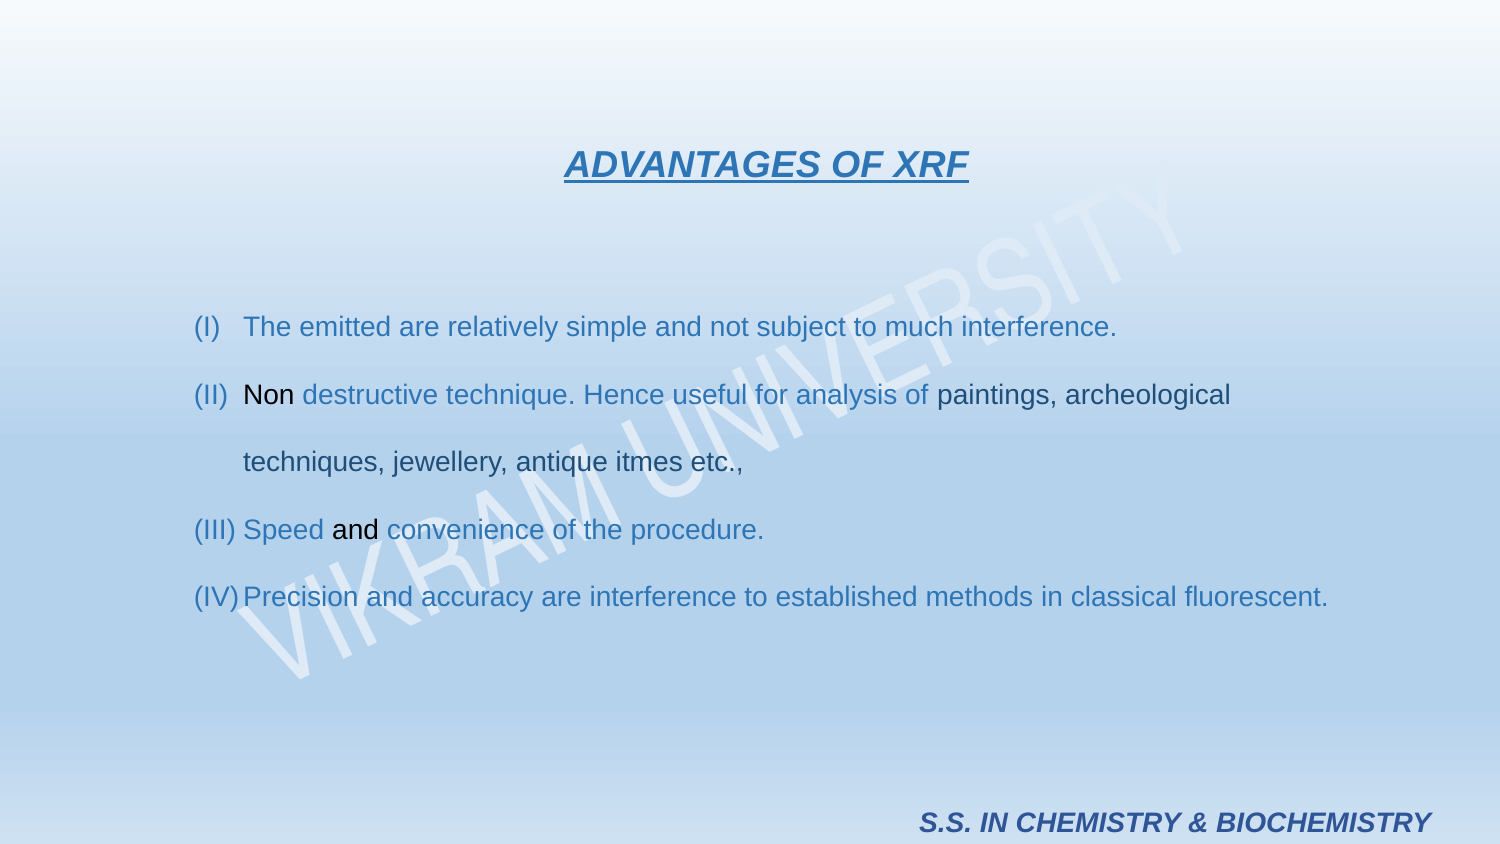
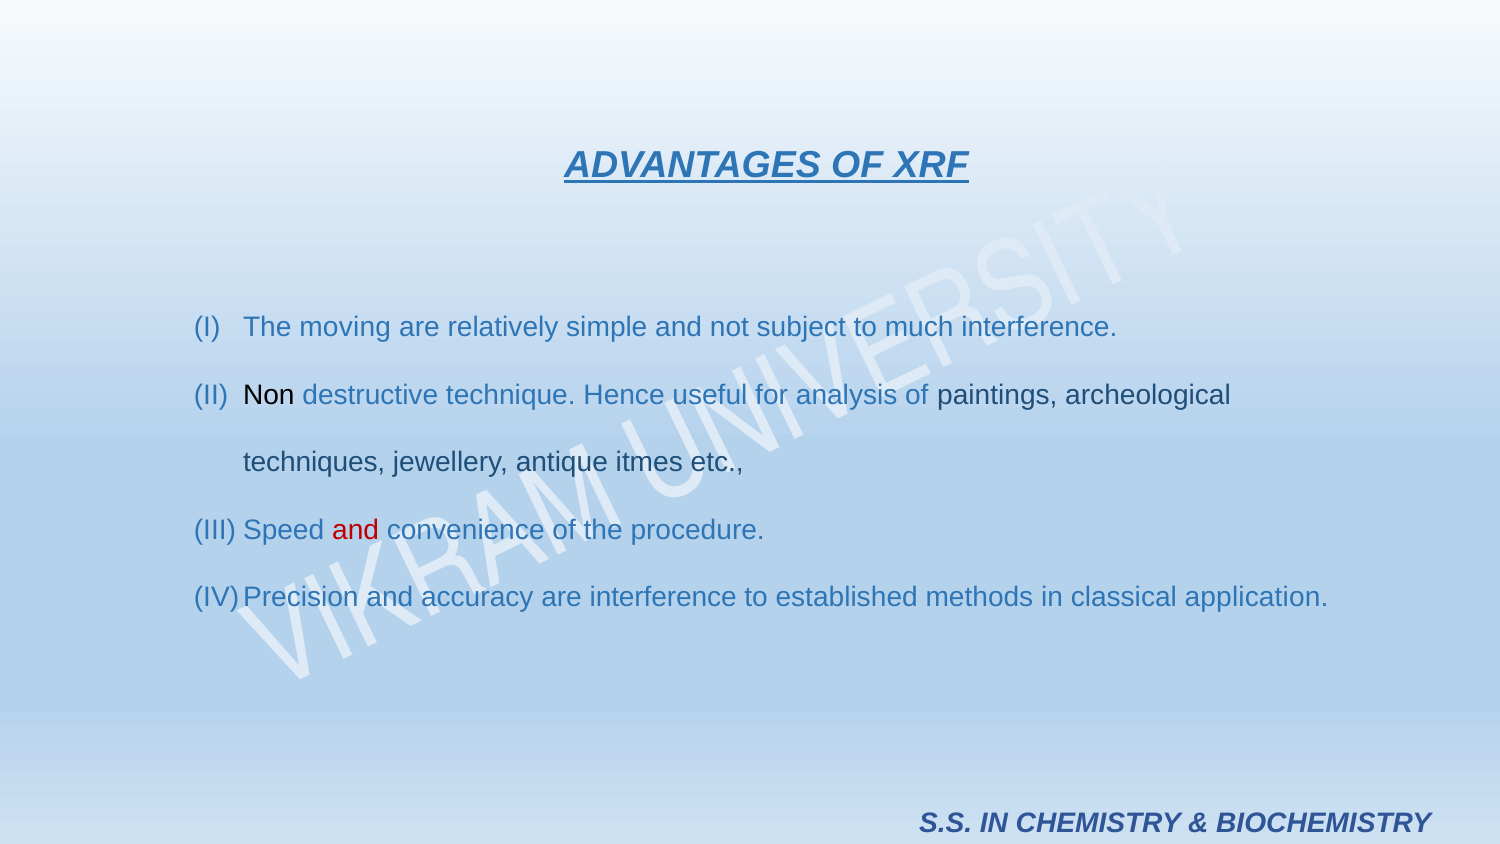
emitted: emitted -> moving (345, 327)
and colour: black -> red (356, 530)
fluorescent: fluorescent -> application (1257, 597)
